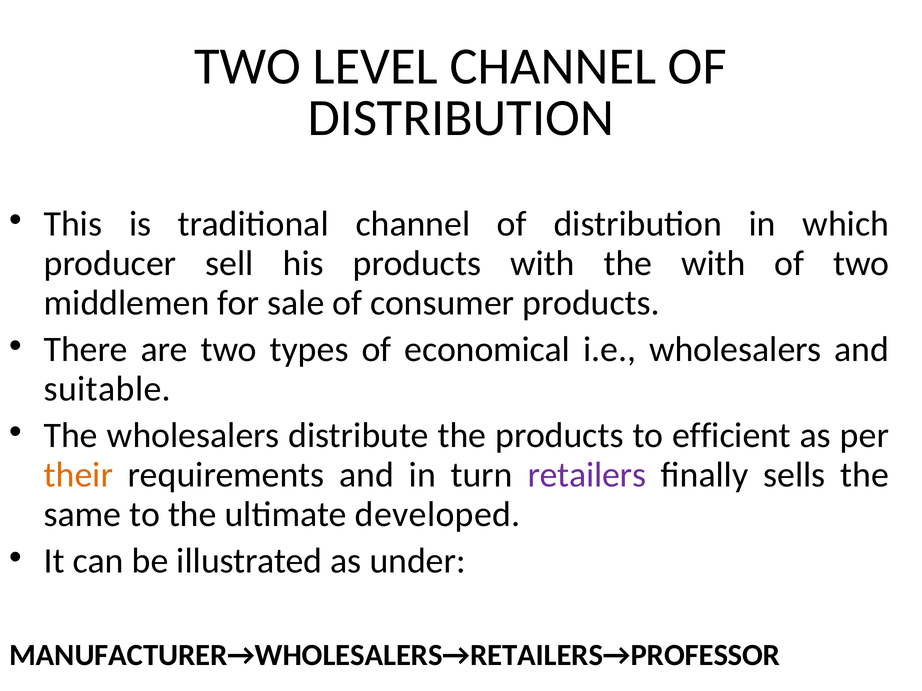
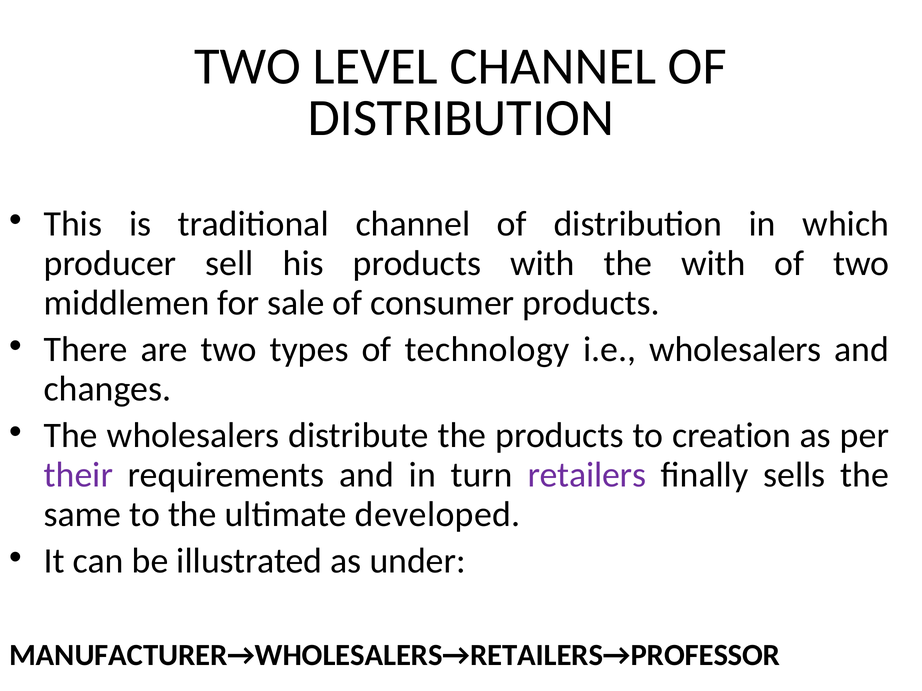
economical: economical -> technology (487, 350)
suitable: suitable -> changes (108, 389)
efficient: efficient -> creation (732, 436)
their colour: orange -> purple (78, 475)
